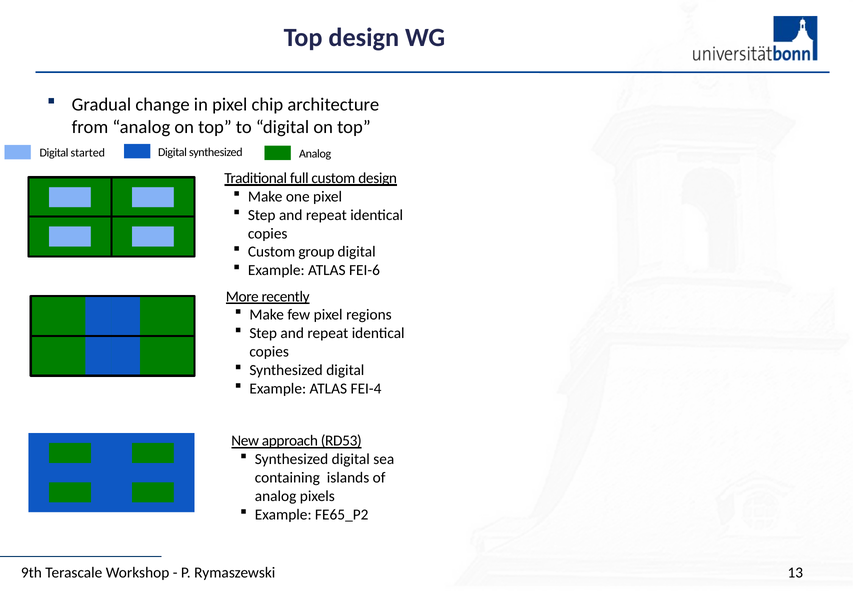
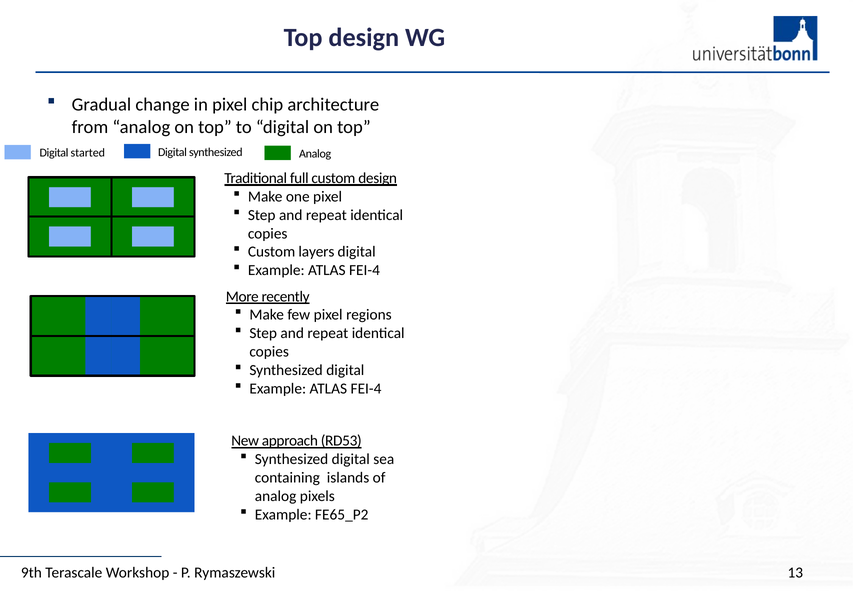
group: group -> layers (316, 252)
FEI-6: FEI-6 -> FEI-4 (364, 270)
